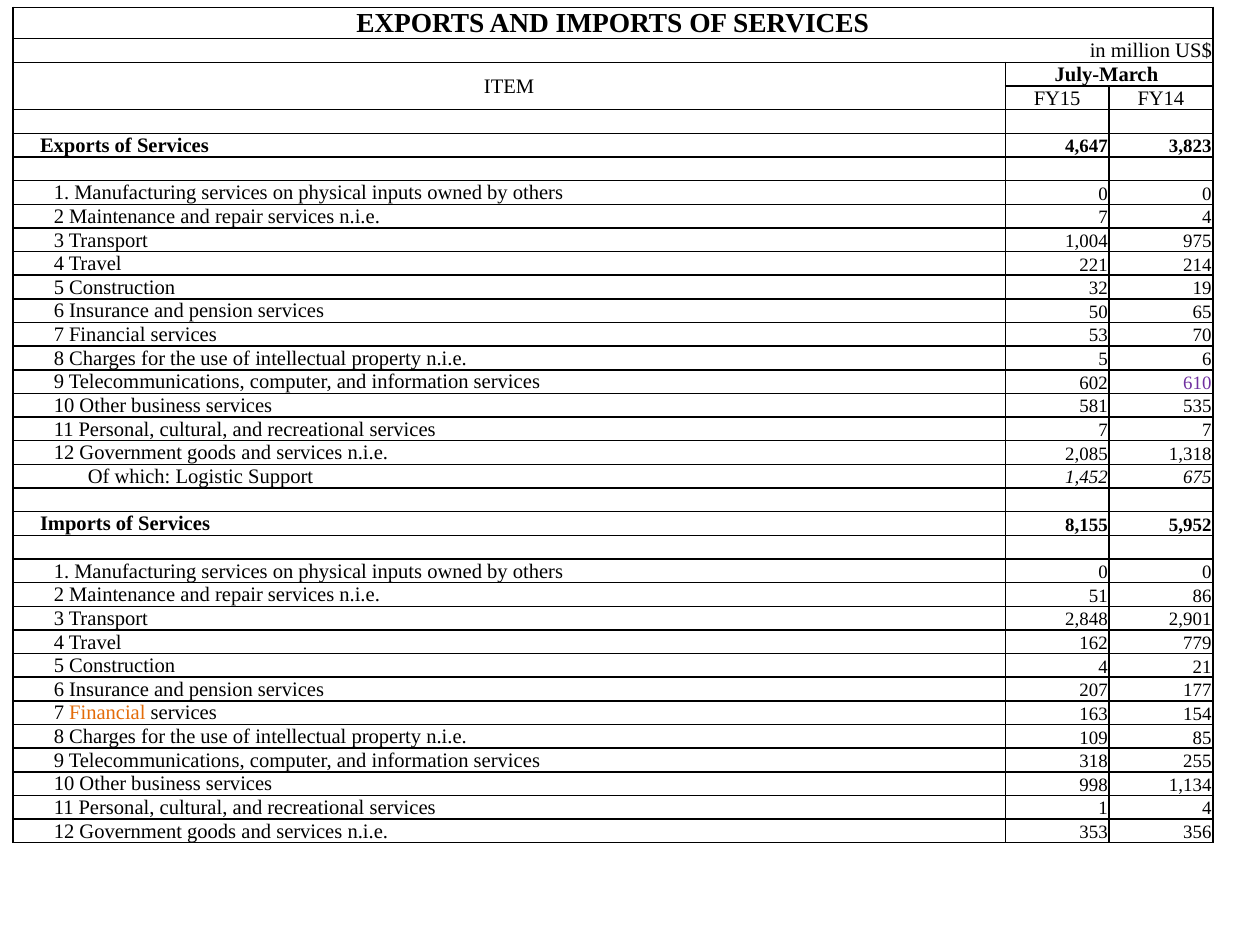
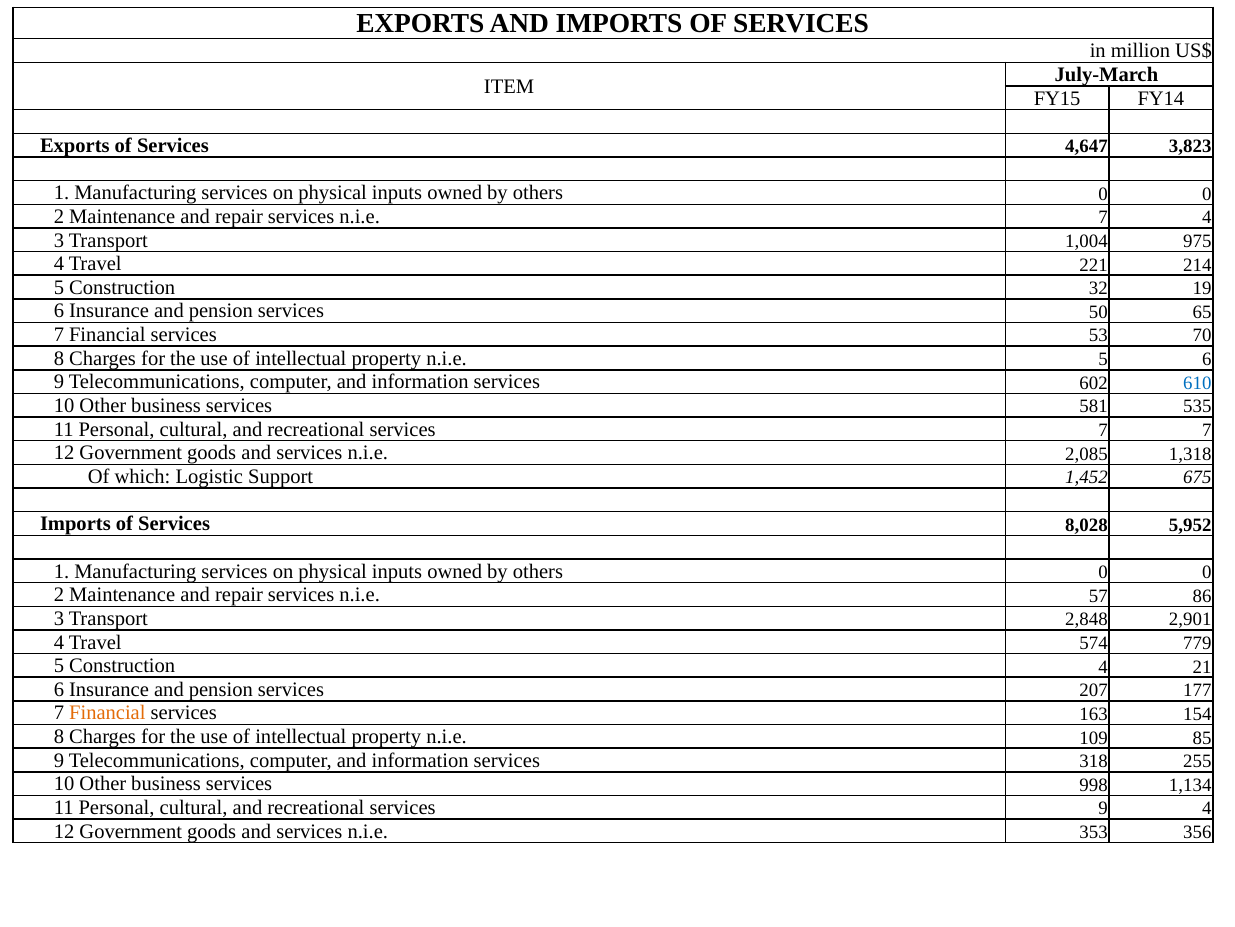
610 colour: purple -> blue (1197, 383)
8,155: 8,155 -> 8,028 (1086, 525)
51: 51 -> 57 (1098, 595)
162: 162 -> 574 (1094, 643)
services 1: 1 -> 9 (1103, 808)
